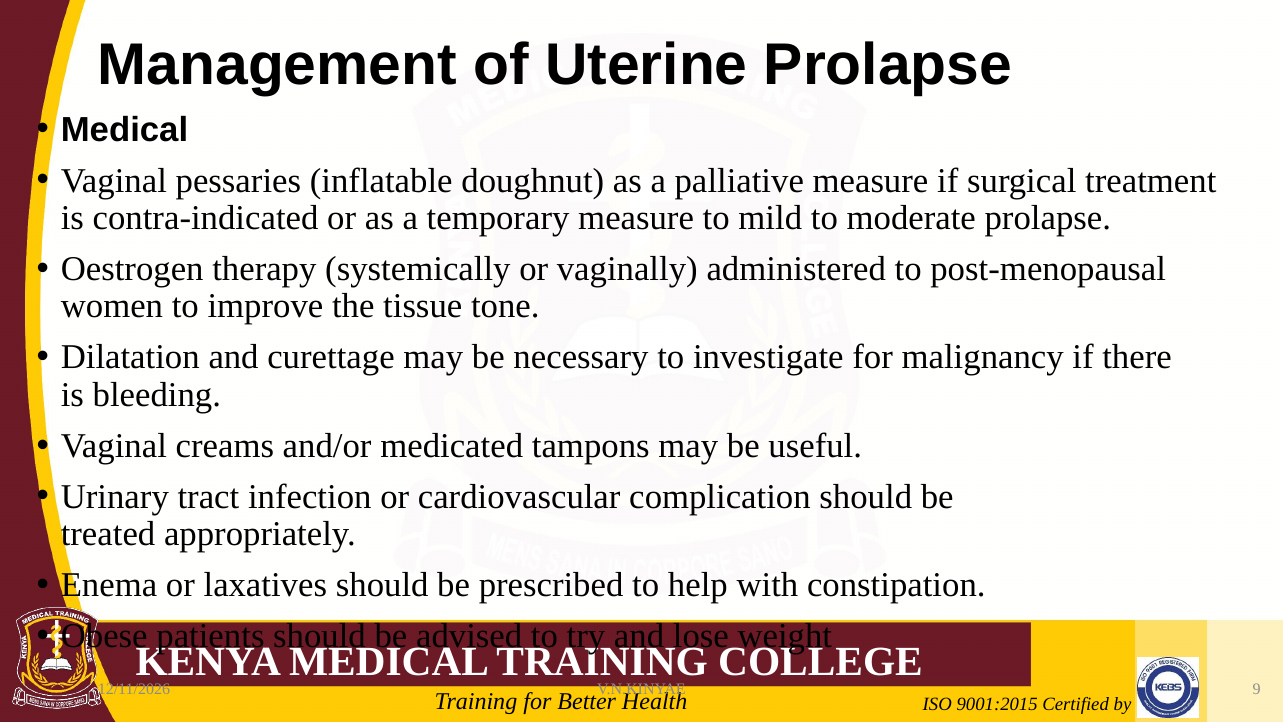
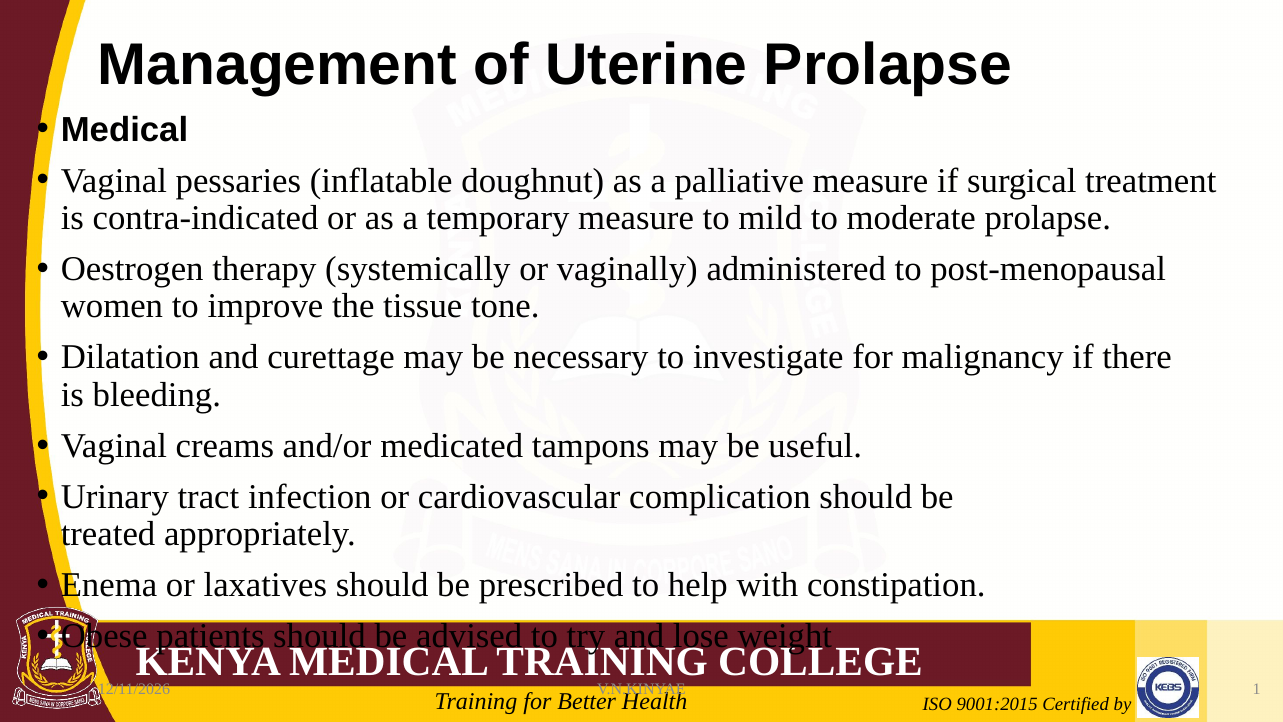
9: 9 -> 1 (1257, 689)
